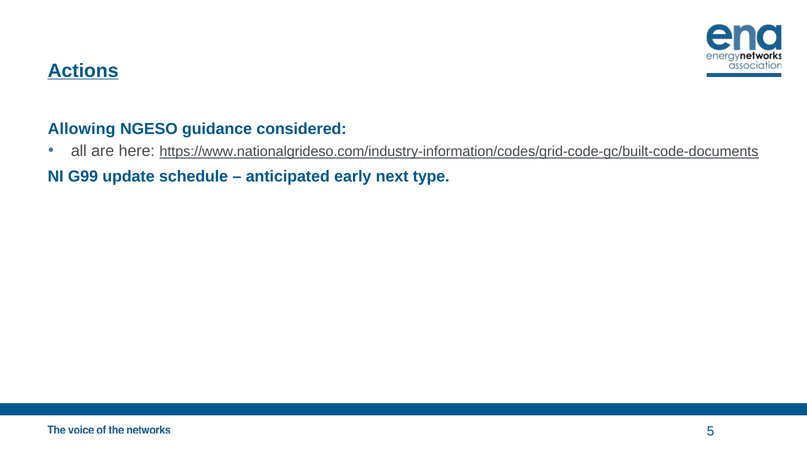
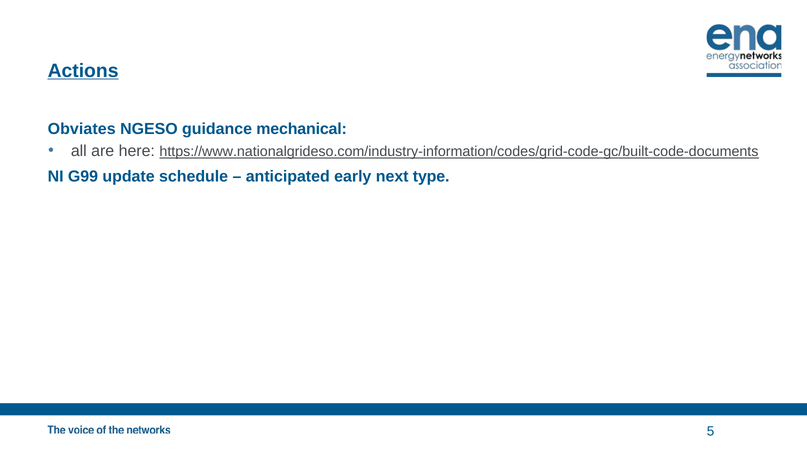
Allowing: Allowing -> Obviates (82, 129)
considered: considered -> mechanical (302, 129)
